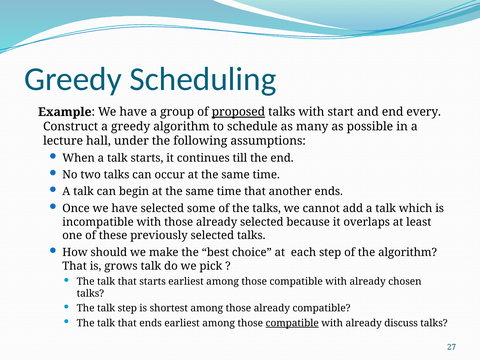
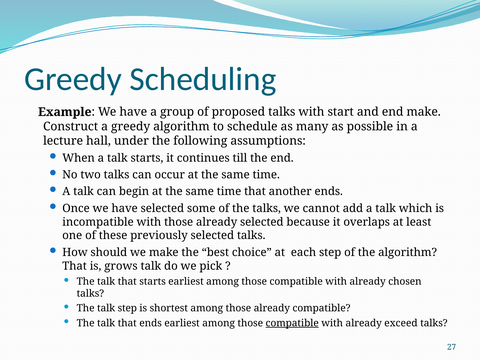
proposed underline: present -> none (238, 112)
end every: every -> make (424, 112)
discuss: discuss -> exceed (401, 323)
